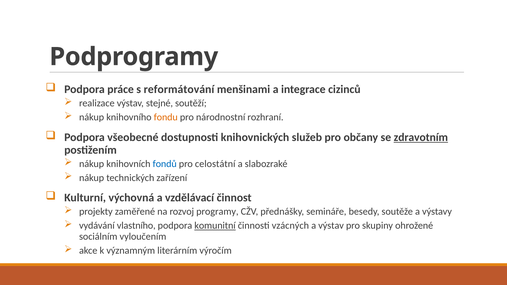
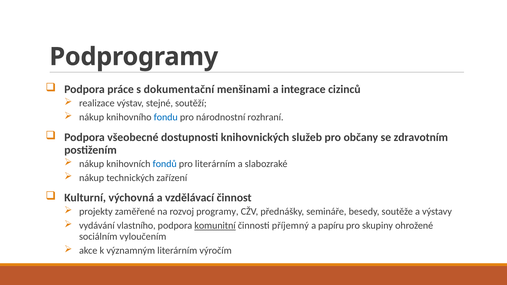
reformátování: reformátování -> dokumentační (179, 89)
fondu colour: orange -> blue (166, 117)
zdravotním underline: present -> none (421, 137)
pro celostátní: celostátní -> literárním (215, 164)
vzácných: vzácných -> příjemný (290, 226)
a výstav: výstav -> papíru (331, 226)
